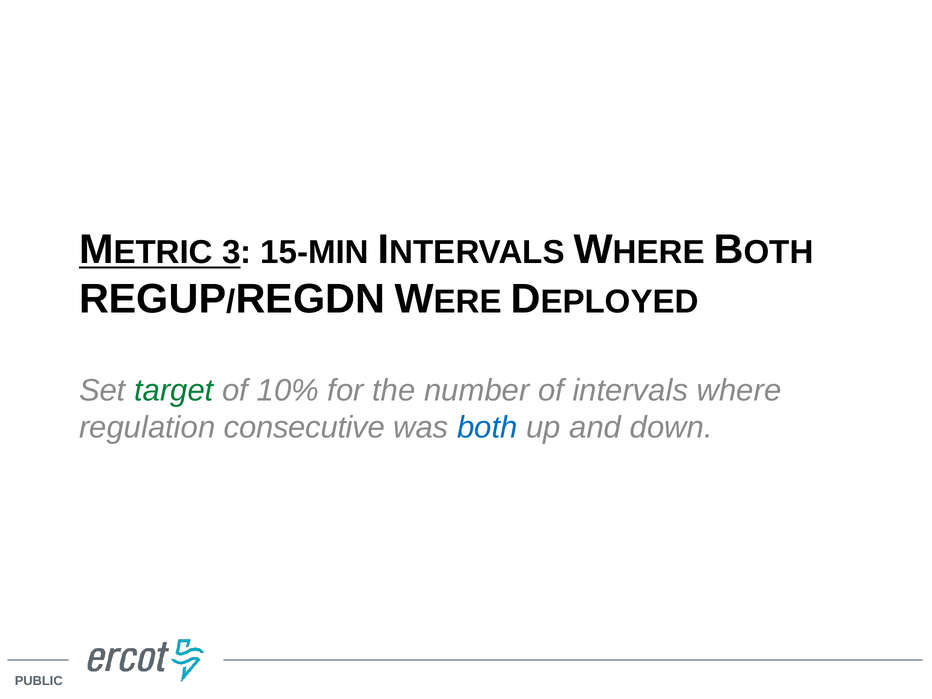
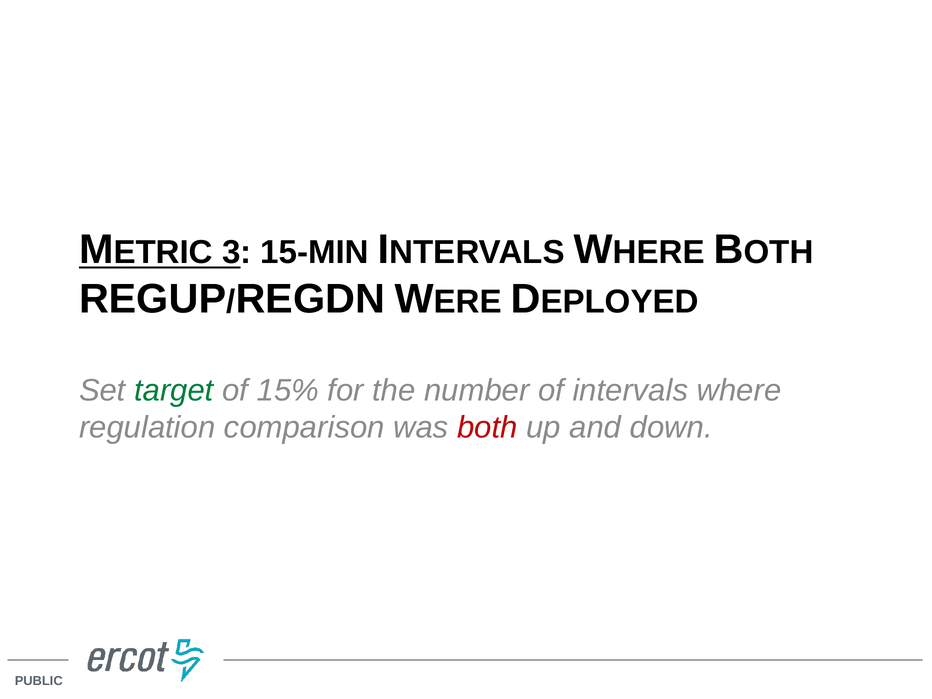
10%: 10% -> 15% (288, 390)
consecutive: consecutive -> comparison (304, 428)
both colour: blue -> red (487, 428)
